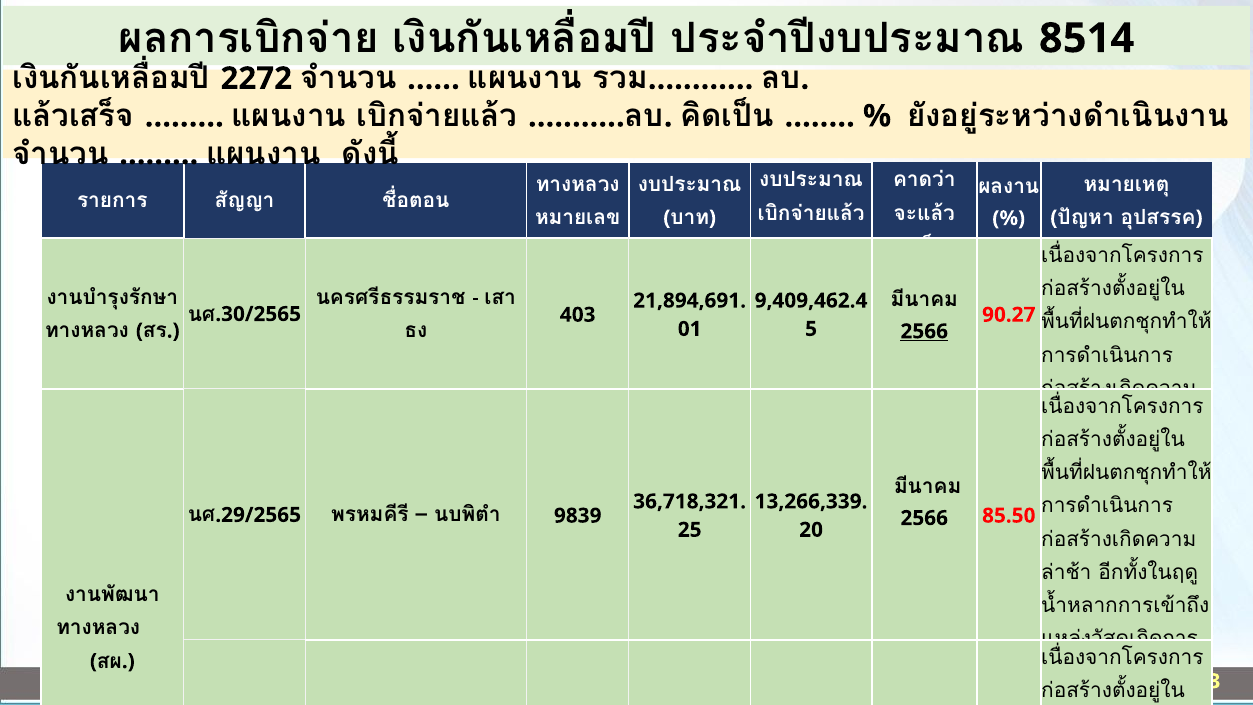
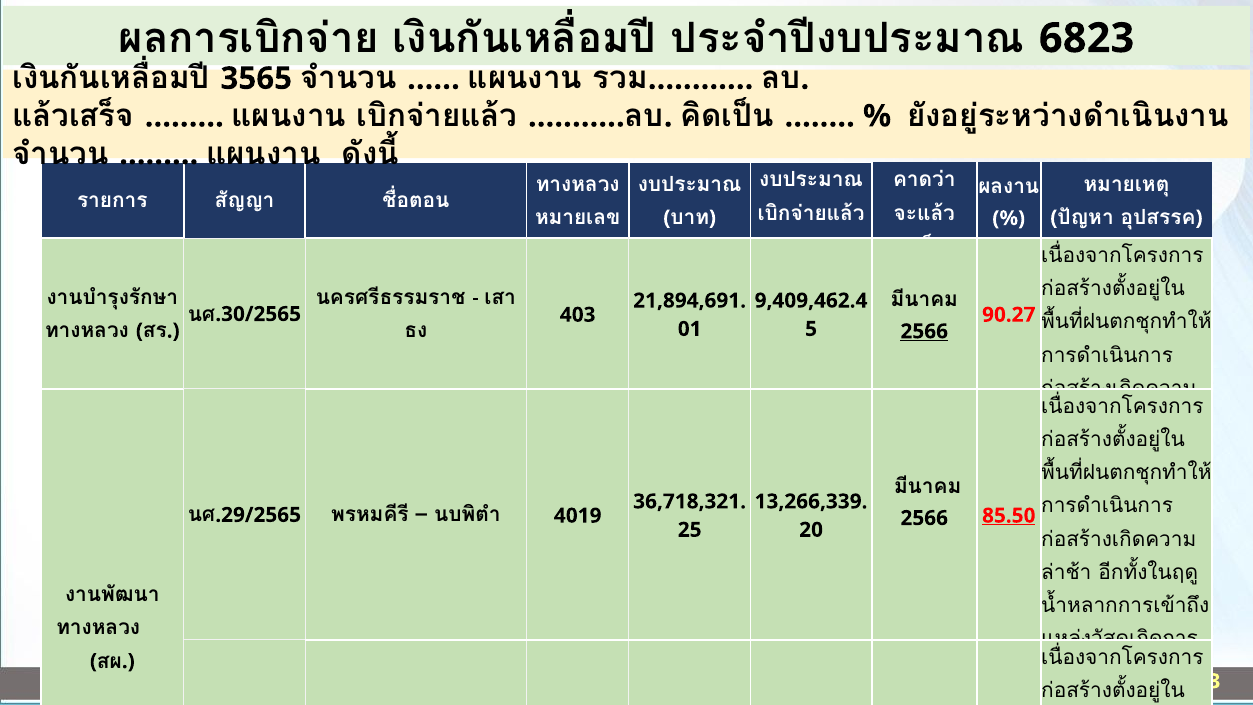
8514: 8514 -> 6823 (1087, 38)
2272: 2272 -> 3565 (256, 78)
9839: 9839 -> 4019 (578, 516)
85.50 underline: none -> present (1009, 516)
